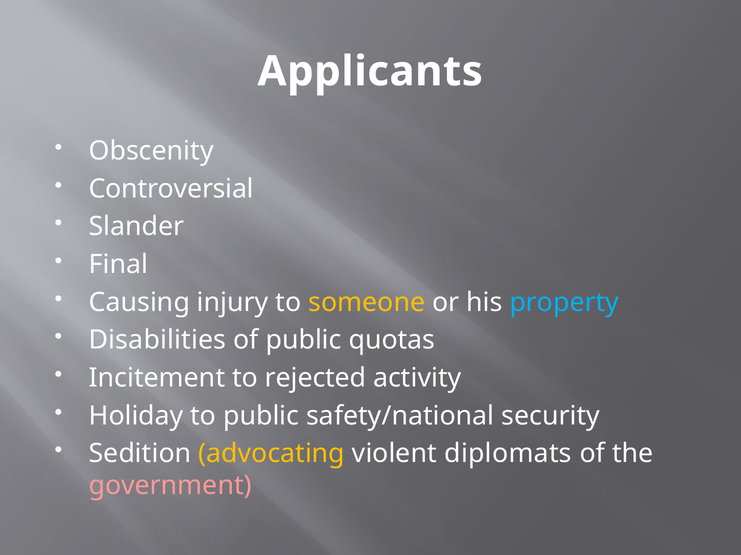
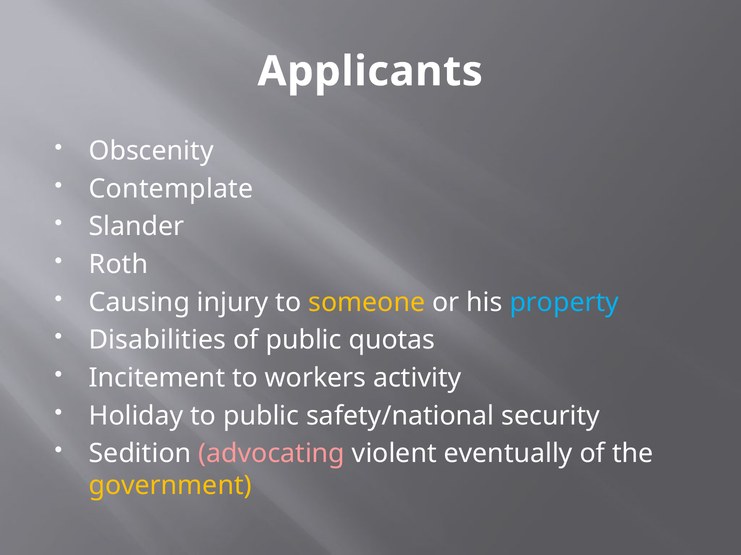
Controversial: Controversial -> Contemplate (171, 189)
Final: Final -> Roth (118, 265)
rejected: rejected -> workers (316, 378)
advocating colour: yellow -> pink (272, 454)
diplomats: diplomats -> eventually (508, 454)
government colour: pink -> yellow (170, 486)
